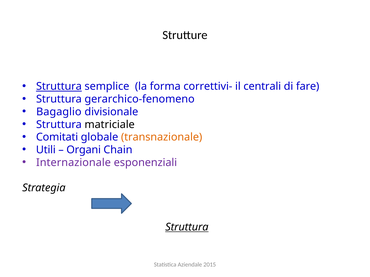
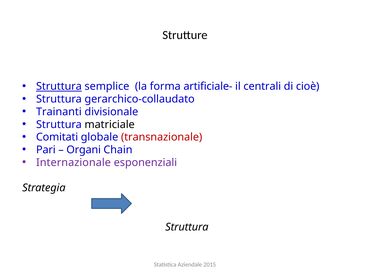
correttivi-: correttivi- -> artificiale- (208, 87)
fare: fare -> cioè (308, 87)
gerarchico-fenomeno: gerarchico-fenomeno -> gerarchico-collaudato (140, 99)
Bagaglio: Bagaglio -> Trainanti (59, 112)
transnazionale colour: orange -> red (162, 137)
Utili: Utili -> Pari (46, 150)
Struttura underline: present -> none (187, 227)
